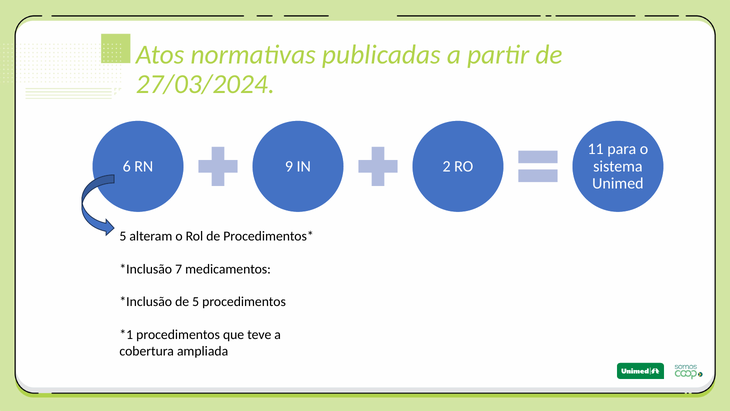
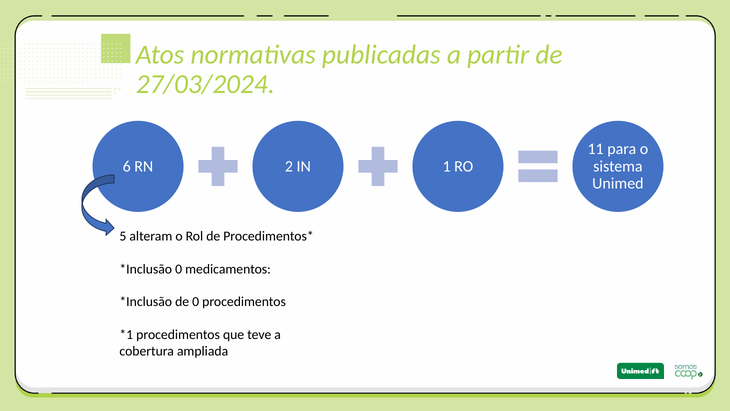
9: 9 -> 2 (289, 166)
2: 2 -> 1 (447, 166)
7: 7 -> 0 (179, 269)
de 5: 5 -> 0 (196, 302)
